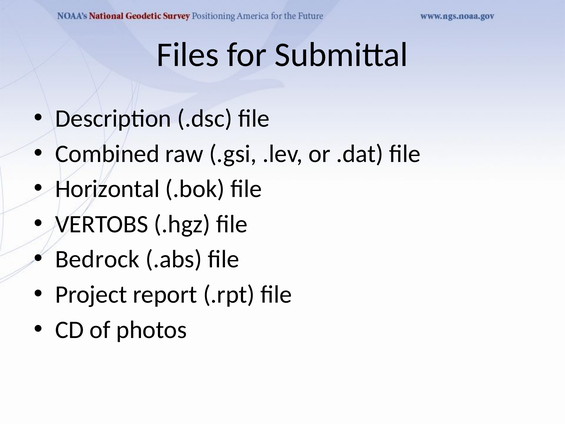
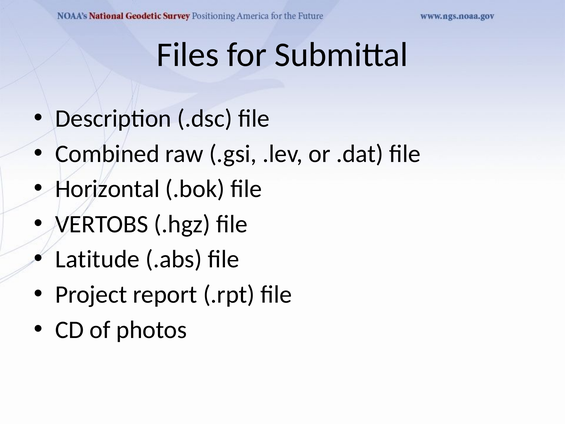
Bedrock: Bedrock -> Latitude (97, 259)
